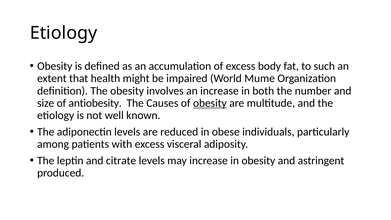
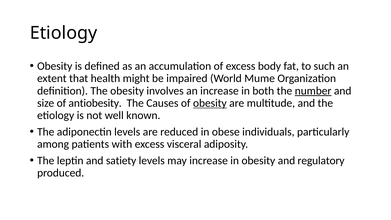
number underline: none -> present (313, 91)
citrate: citrate -> satiety (121, 160)
astringent: astringent -> regulatory (321, 160)
